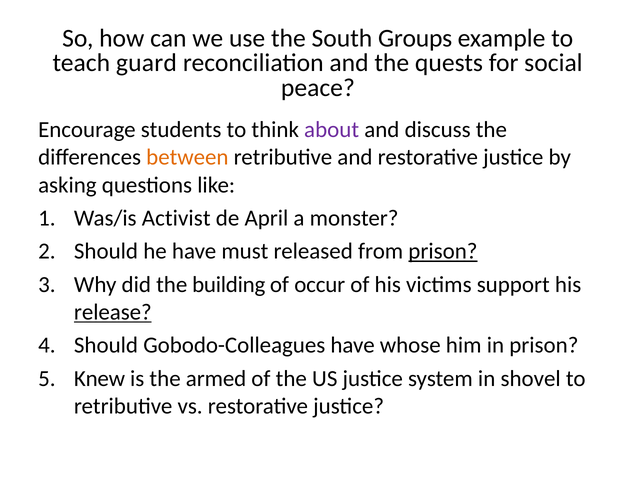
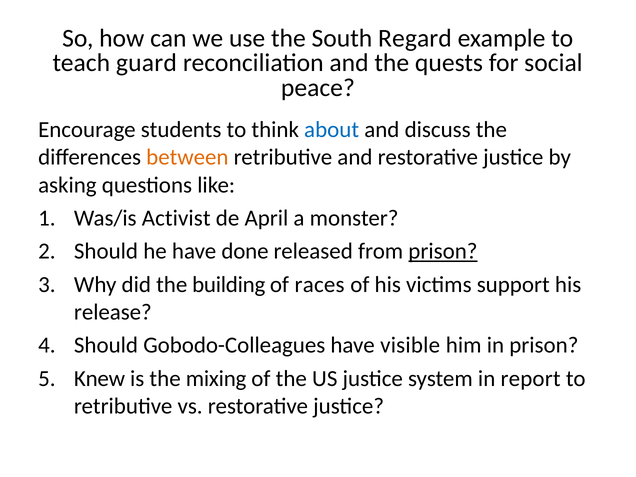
Groups: Groups -> Regard (415, 38)
about colour: purple -> blue (332, 130)
must: must -> done (245, 251)
occur: occur -> races (320, 285)
release underline: present -> none (113, 312)
whose: whose -> visible (410, 345)
armed: armed -> mixing (216, 379)
shovel: shovel -> report (531, 379)
